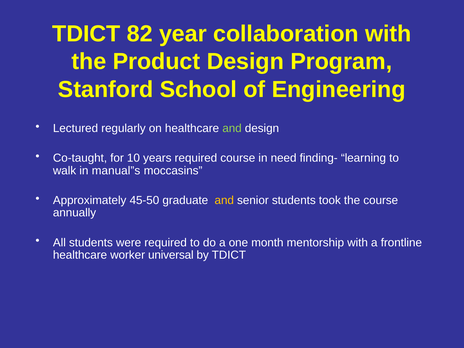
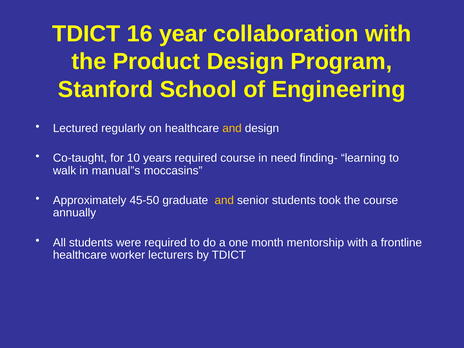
82: 82 -> 16 (140, 34)
and colour: light green -> yellow (232, 128)
universal: universal -> lecturers (171, 255)
